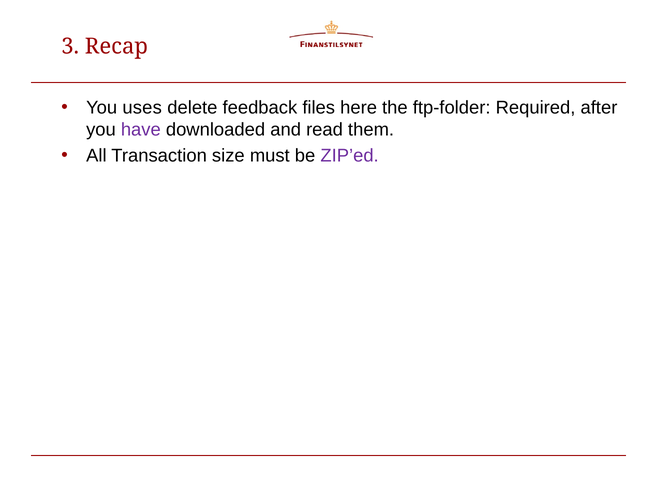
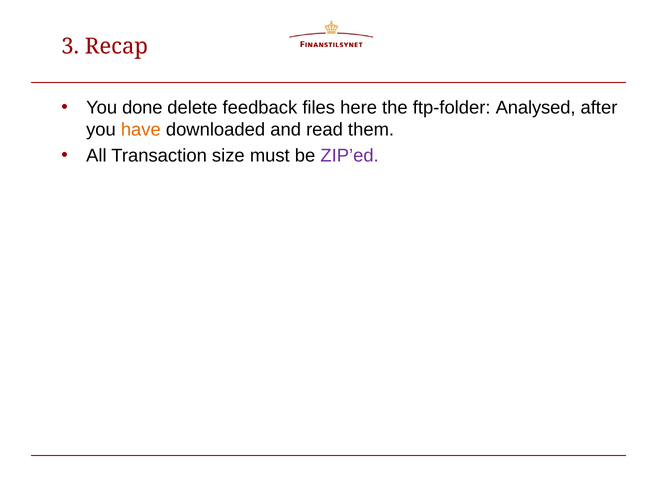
uses: uses -> done (142, 107)
Required: Required -> Analysed (536, 107)
have colour: purple -> orange (141, 130)
